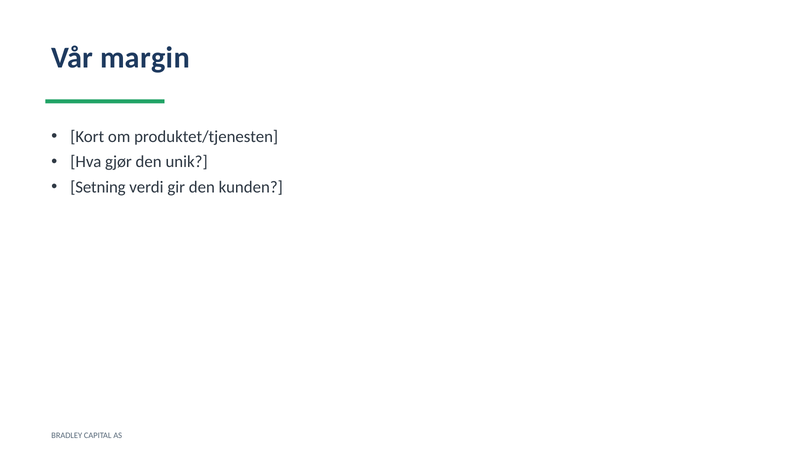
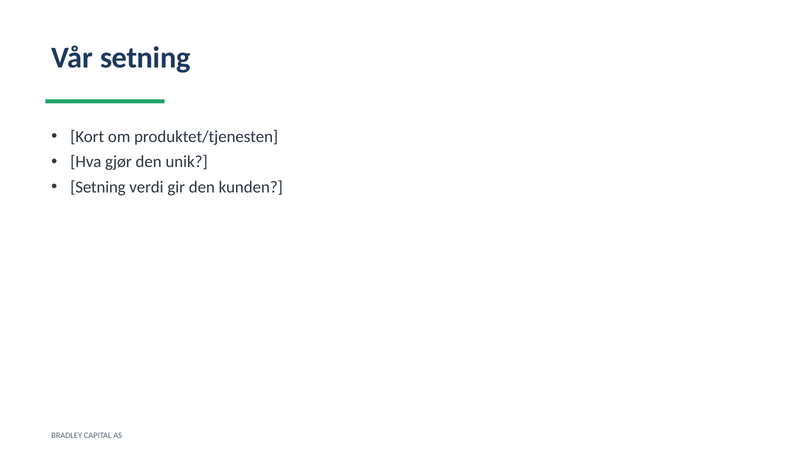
Vår margin: margin -> setning (145, 58)
